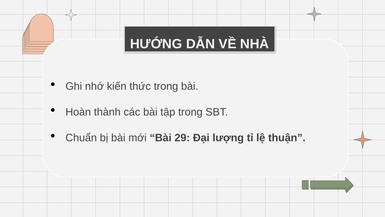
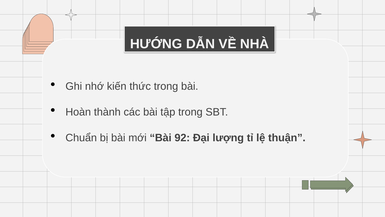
29: 29 -> 92 (182, 137)
